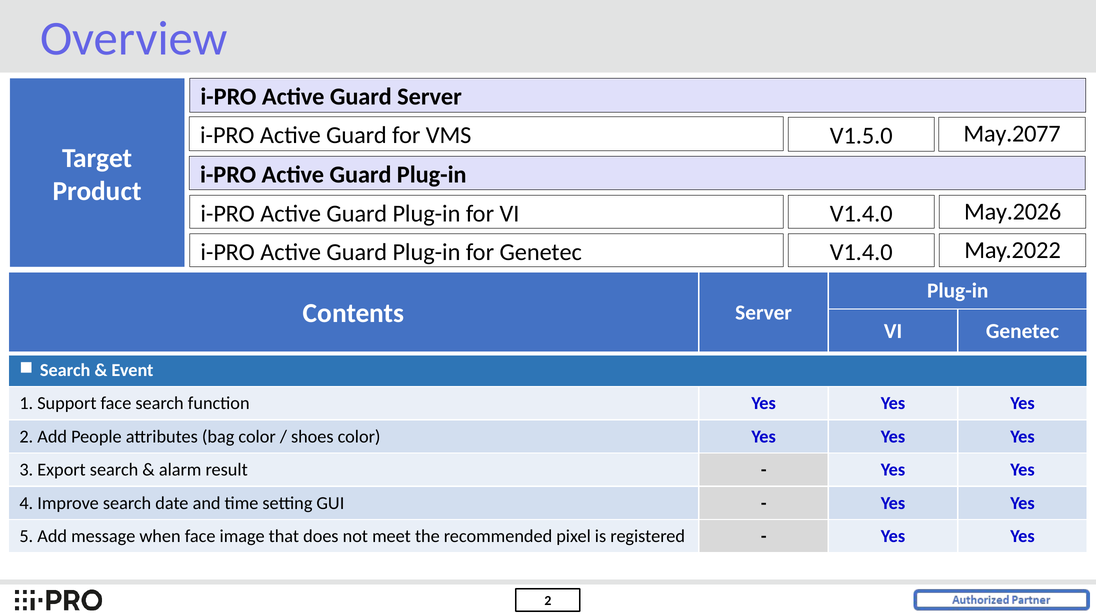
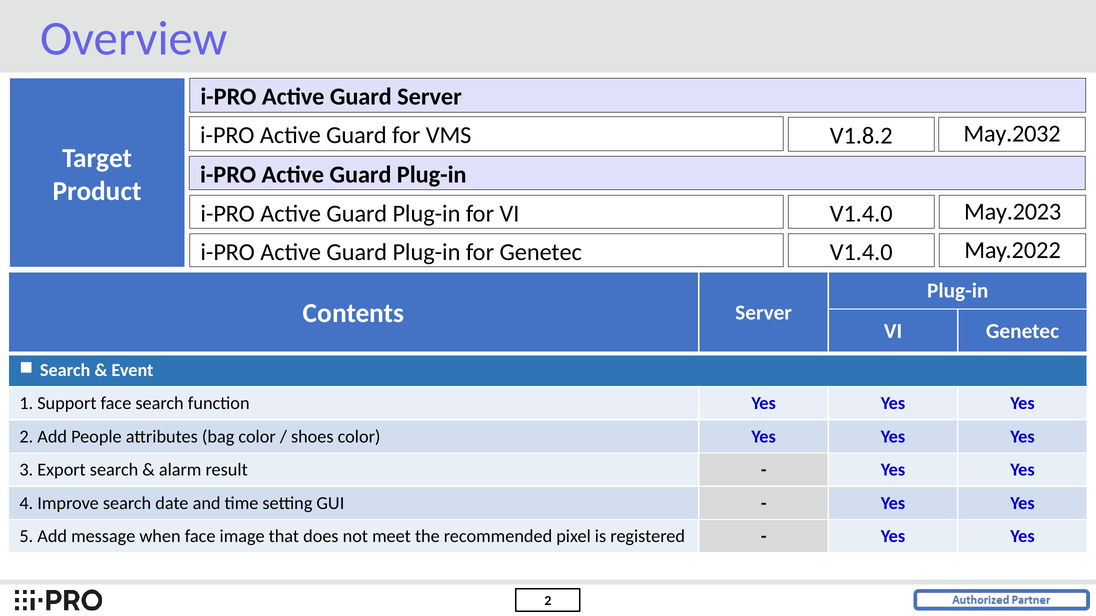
May.2077: May.2077 -> May.2032 (1012, 134)
V1.5.0: V1.5.0 -> V1.8.2 (861, 136)
May.2026: May.2026 -> May.2023 (1013, 212)
